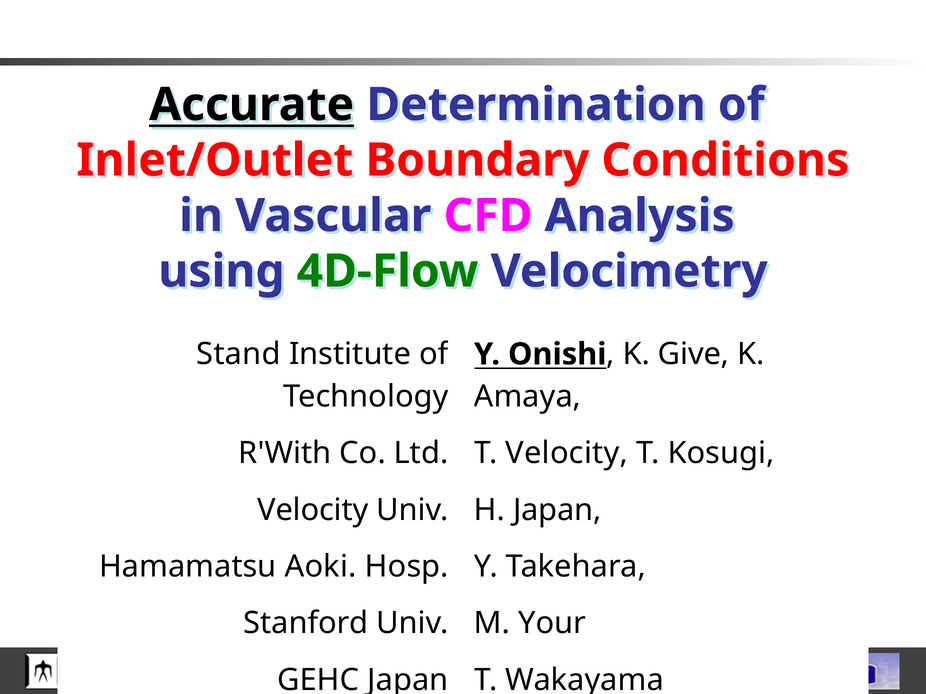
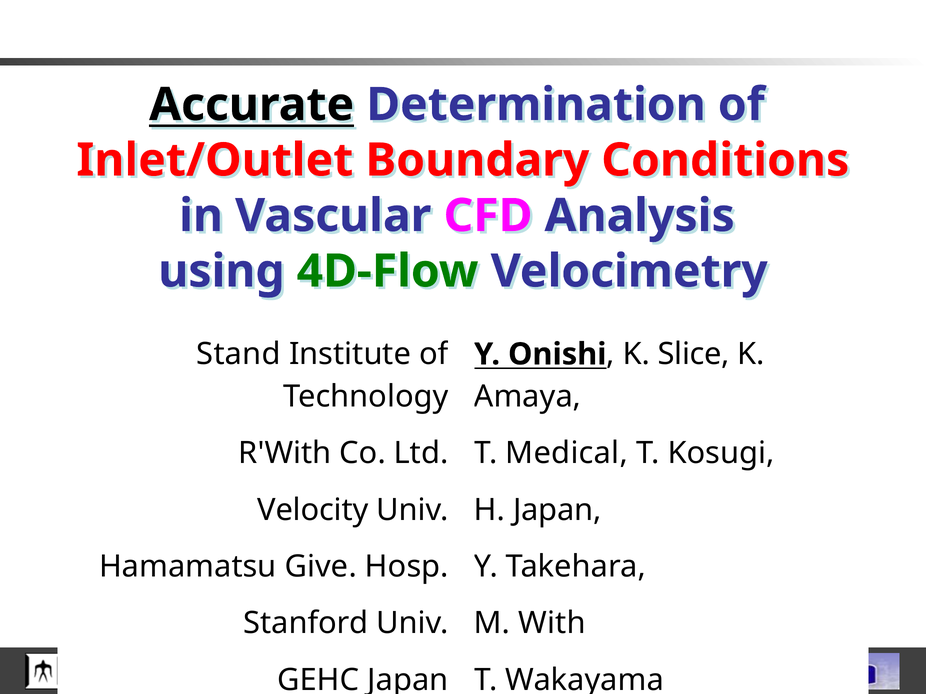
Give: Give -> Slice (694, 355)
T Velocity: Velocity -> Medical (567, 453)
Aoki: Aoki -> Give (321, 567)
Your: Your -> With (552, 624)
